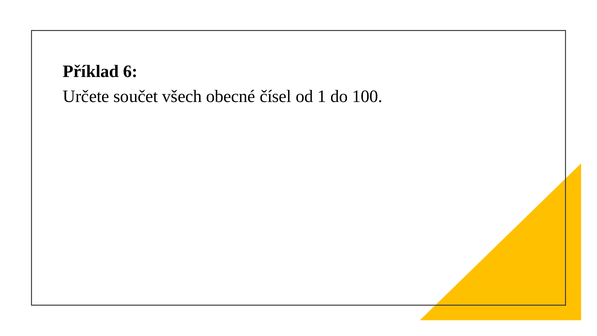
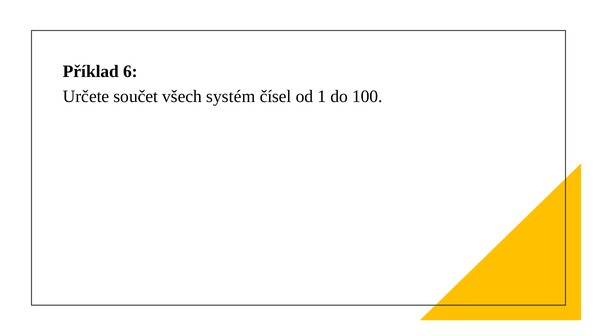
obecné: obecné -> systém (231, 96)
